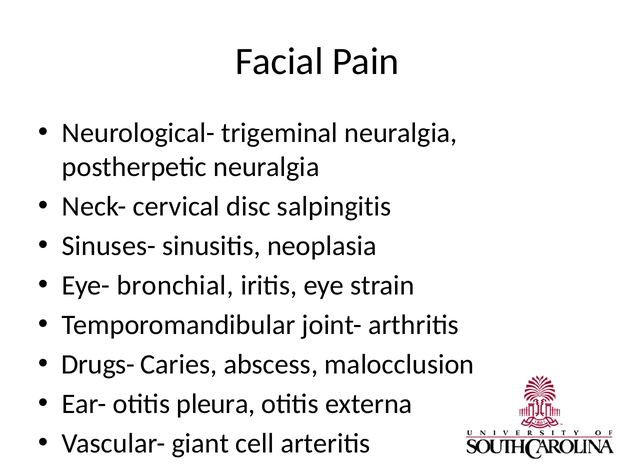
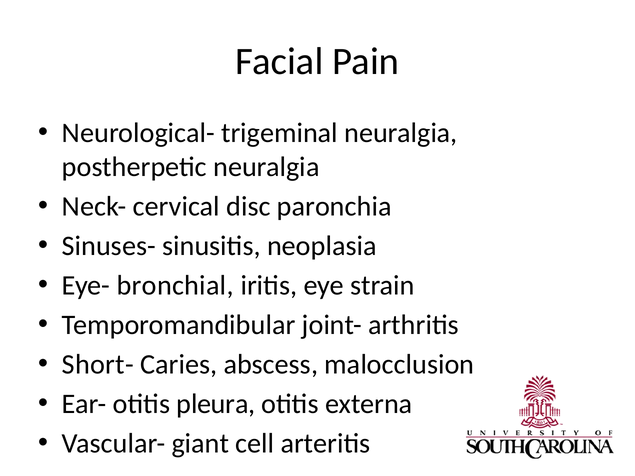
salpingitis: salpingitis -> paronchia (334, 207)
Drugs-: Drugs- -> Short- (98, 365)
